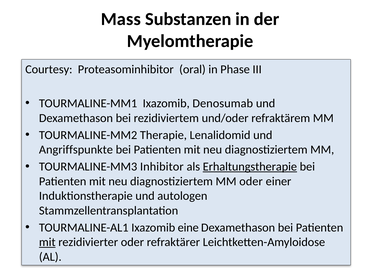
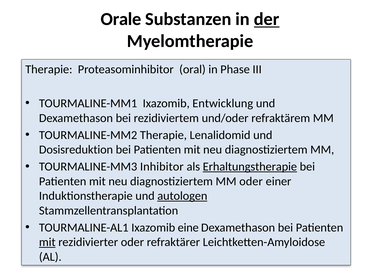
Mass: Mass -> Orale (121, 19)
der underline: none -> present (267, 19)
Courtesy: Courtesy -> Therapie (49, 69)
Denosumab: Denosumab -> Entwicklung (223, 104)
Angriffspunkte: Angriffspunkte -> Dosisreduktion (76, 150)
autologen underline: none -> present (182, 196)
